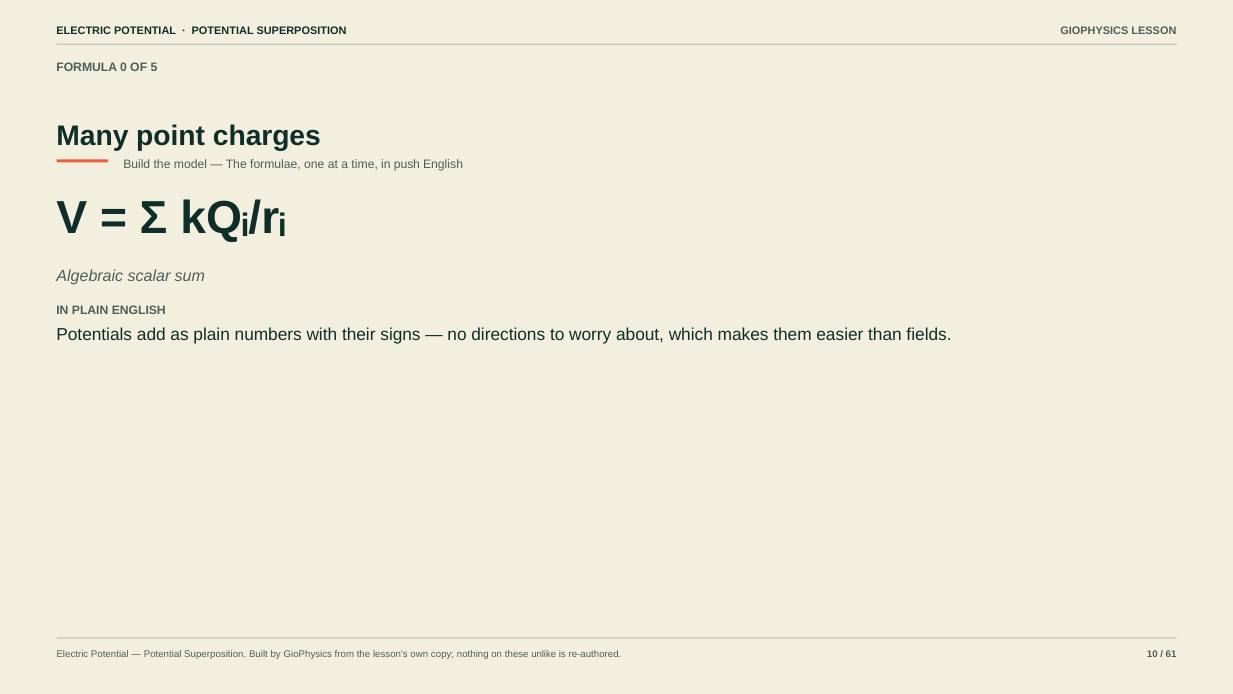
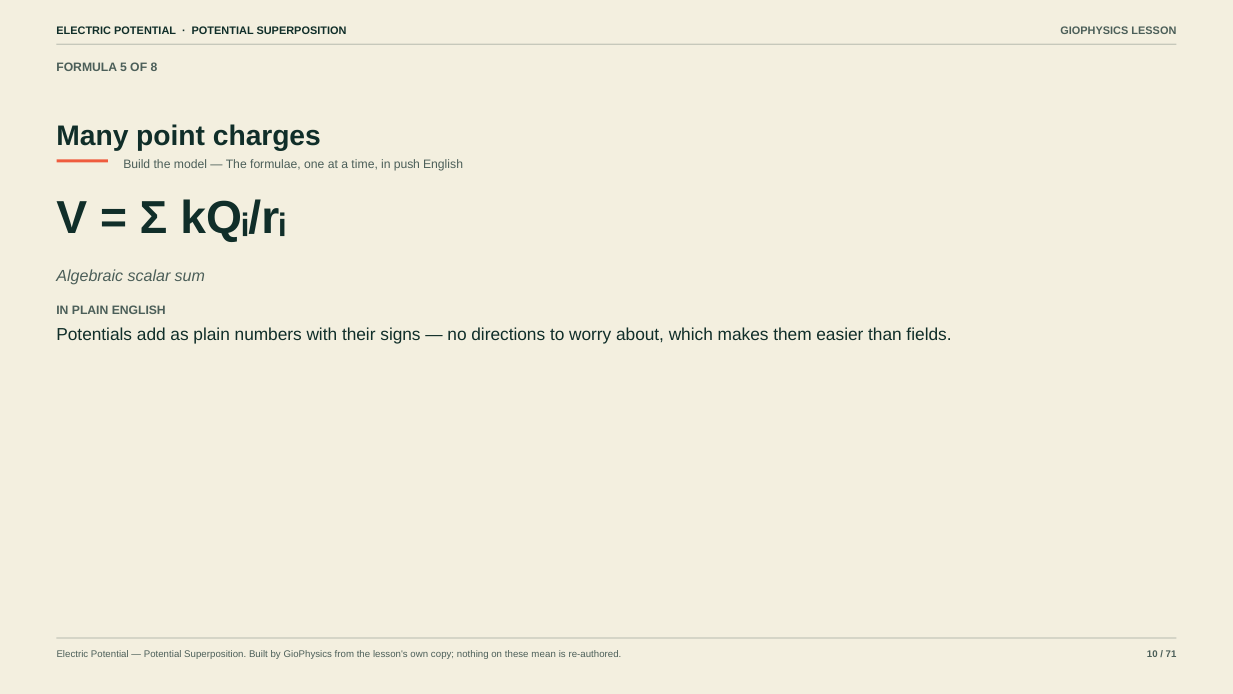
0: 0 -> 5 (123, 67)
5: 5 -> 8 (154, 67)
unlike: unlike -> mean (544, 654)
61: 61 -> 71 (1171, 654)
